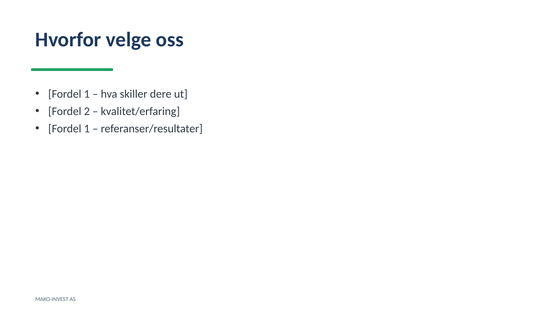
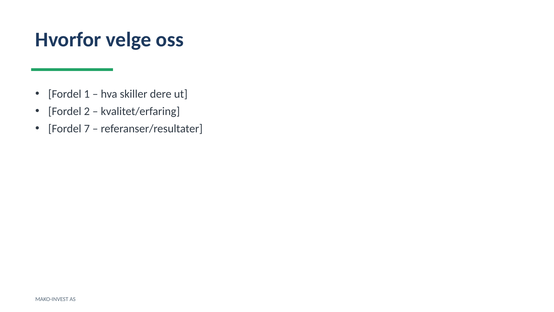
1: 1 -> 7 (87, 128)
